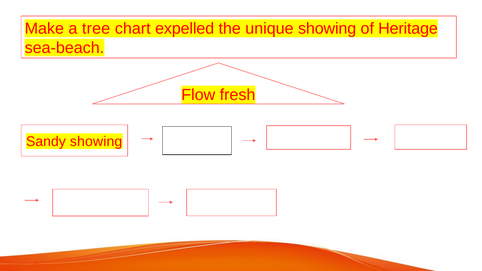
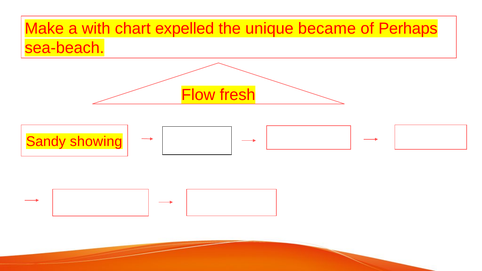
tree: tree -> with (96, 28)
unique showing: showing -> became (327, 28)
Heritage: Heritage -> Perhaps (408, 28)
